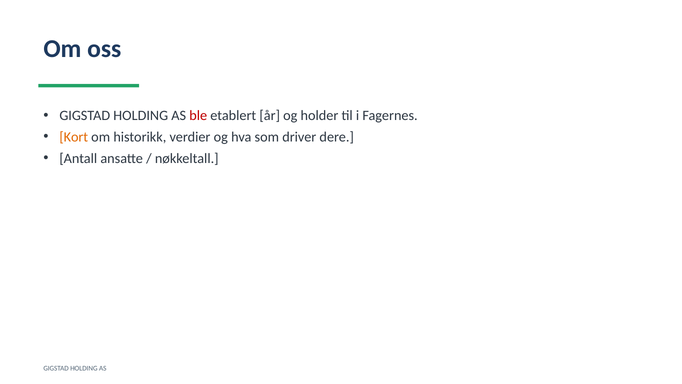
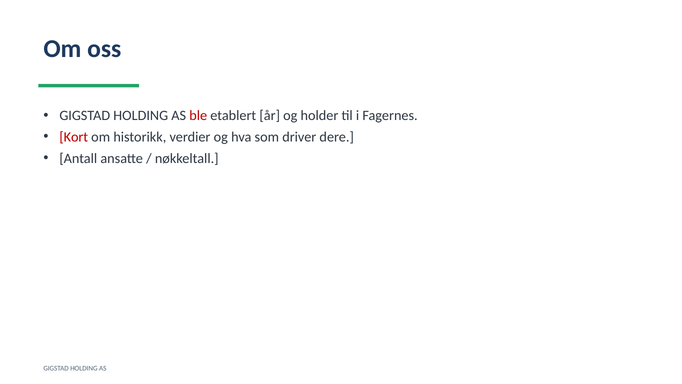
Kort colour: orange -> red (74, 137)
